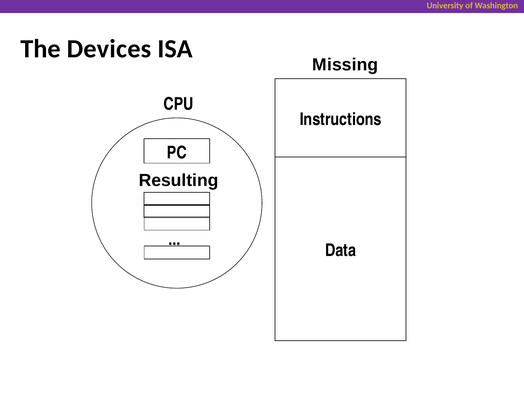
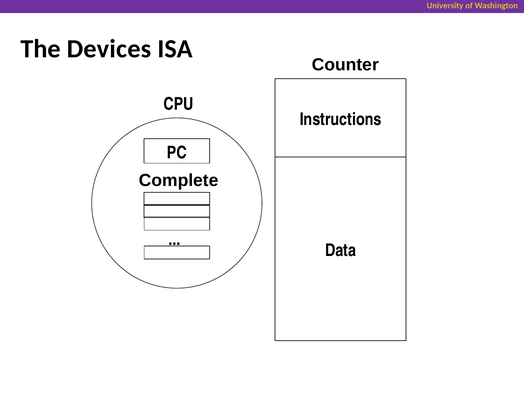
Missing: Missing -> Counter (345, 65)
Resulting: Resulting -> Complete (179, 180)
